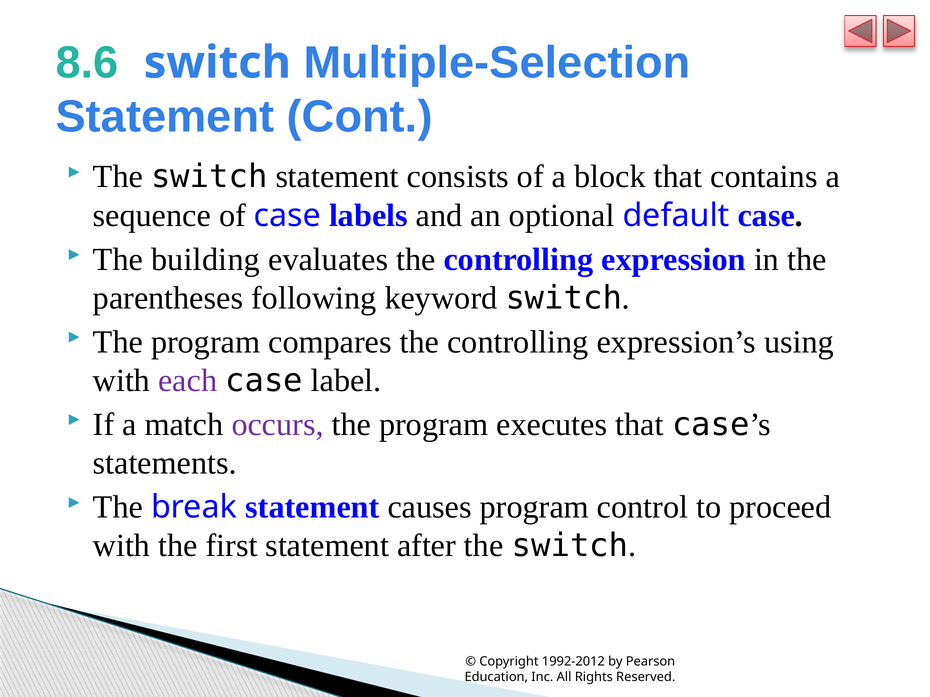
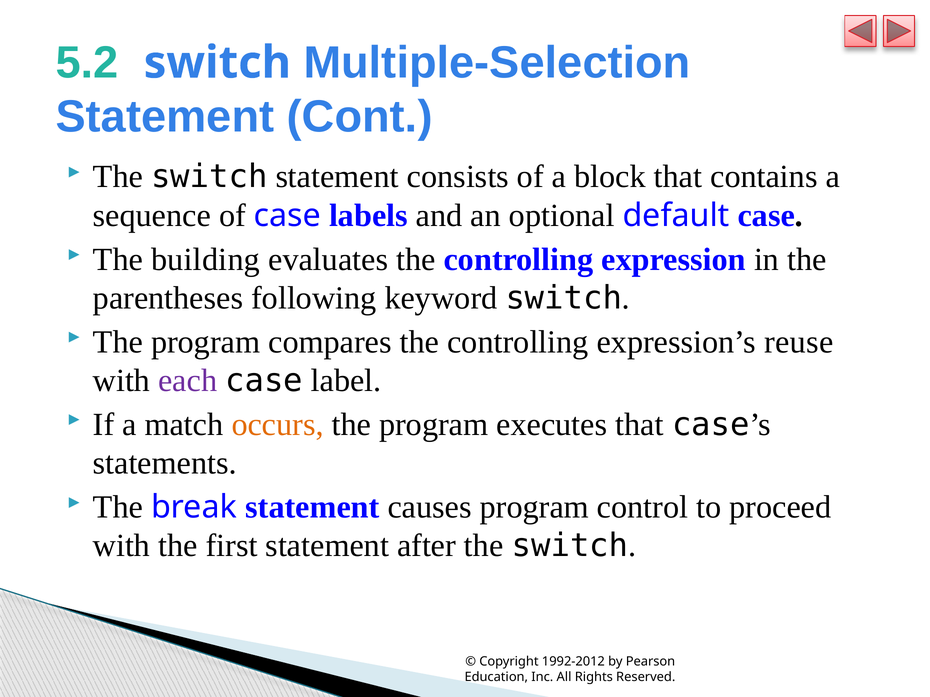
8.6: 8.6 -> 5.2 (87, 63)
using: using -> reuse (799, 342)
occurs colour: purple -> orange (278, 425)
